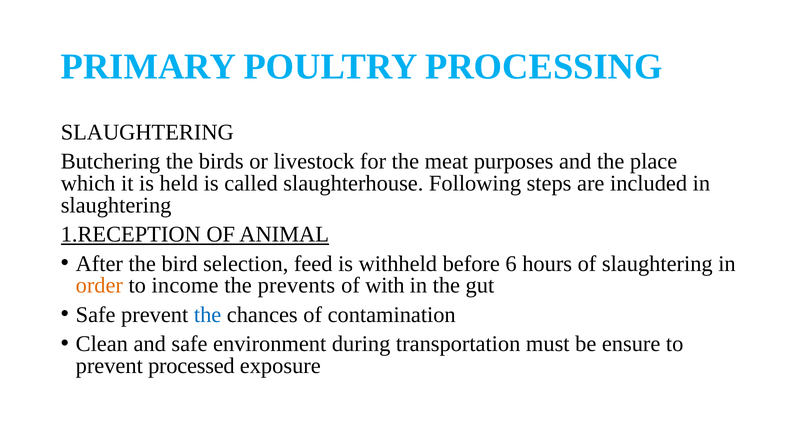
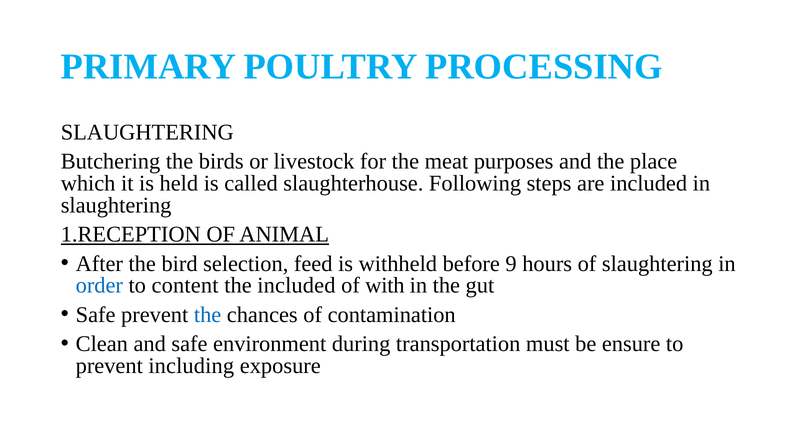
6: 6 -> 9 (511, 264)
order colour: orange -> blue (99, 286)
income: income -> content (185, 286)
the prevents: prevents -> included (296, 286)
processed: processed -> including (191, 366)
